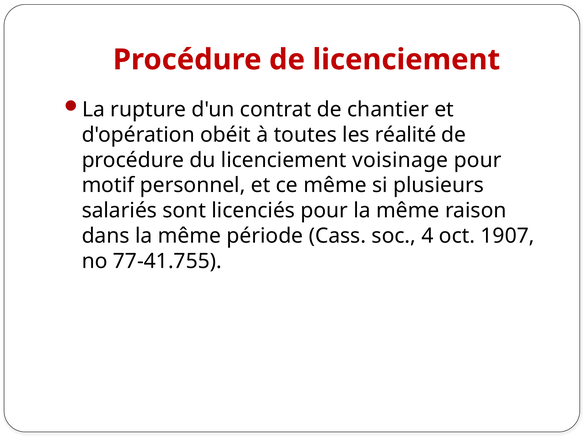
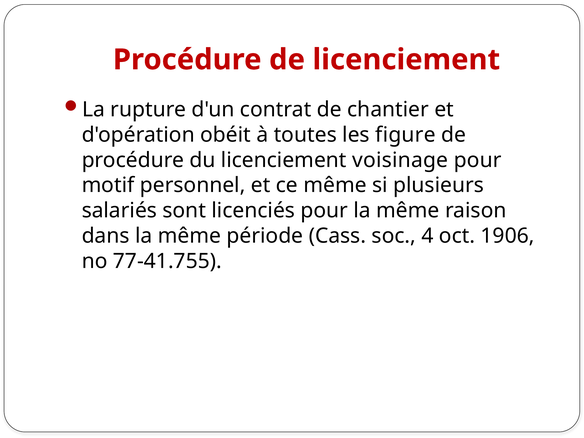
réalité: réalité -> figure (405, 135)
1907: 1907 -> 1906 (508, 236)
